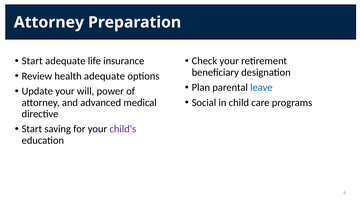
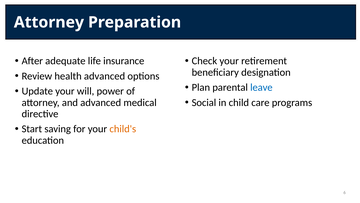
Start: Start -> After (32, 61)
health adequate: adequate -> advanced (105, 76)
child's colour: purple -> orange (123, 129)
